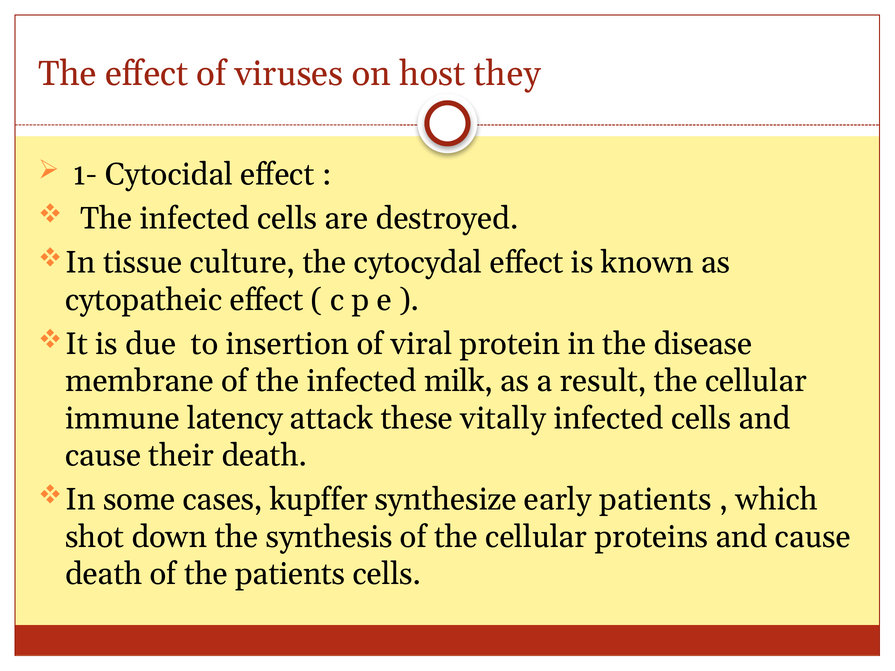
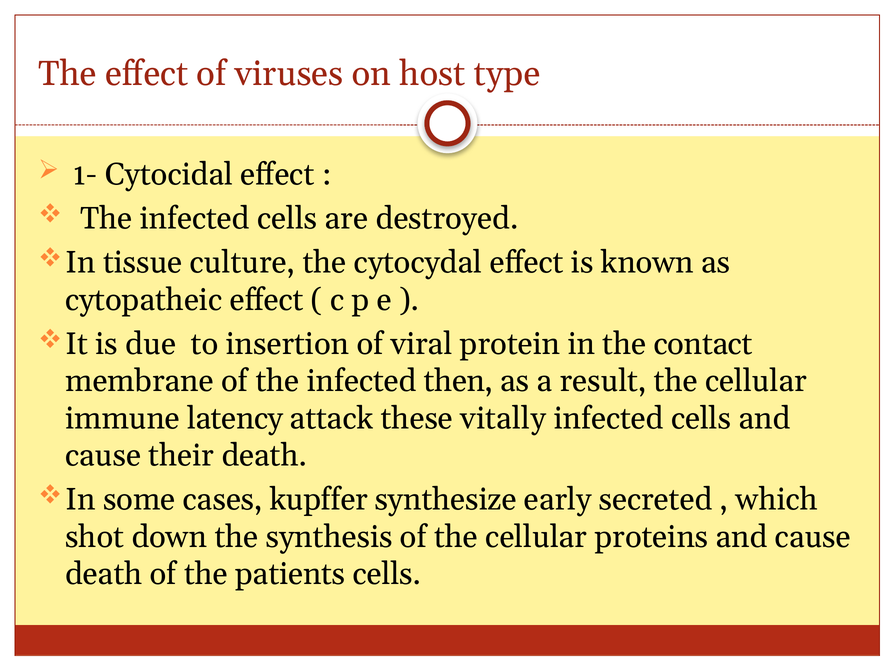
they: they -> type (507, 74)
disease: disease -> contact (703, 344)
milk: milk -> then (459, 381)
early patients: patients -> secreted (656, 500)
